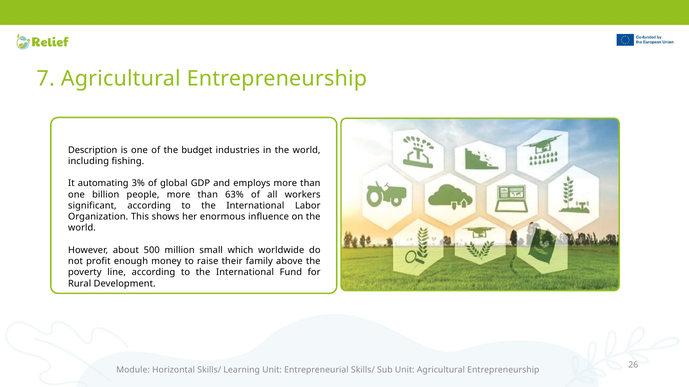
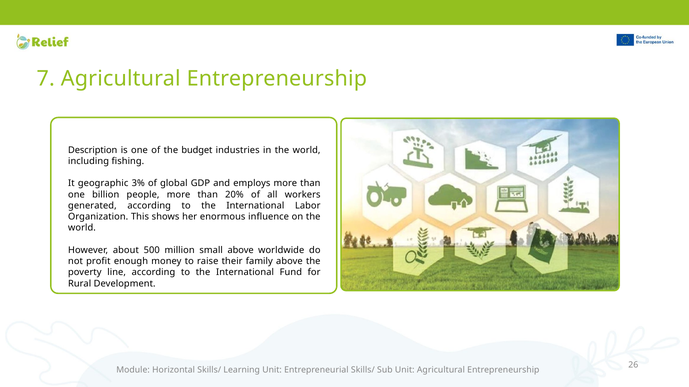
automating: automating -> geographic (103, 184)
63%: 63% -> 20% (234, 195)
significant: significant -> generated (92, 206)
small which: which -> above (241, 250)
